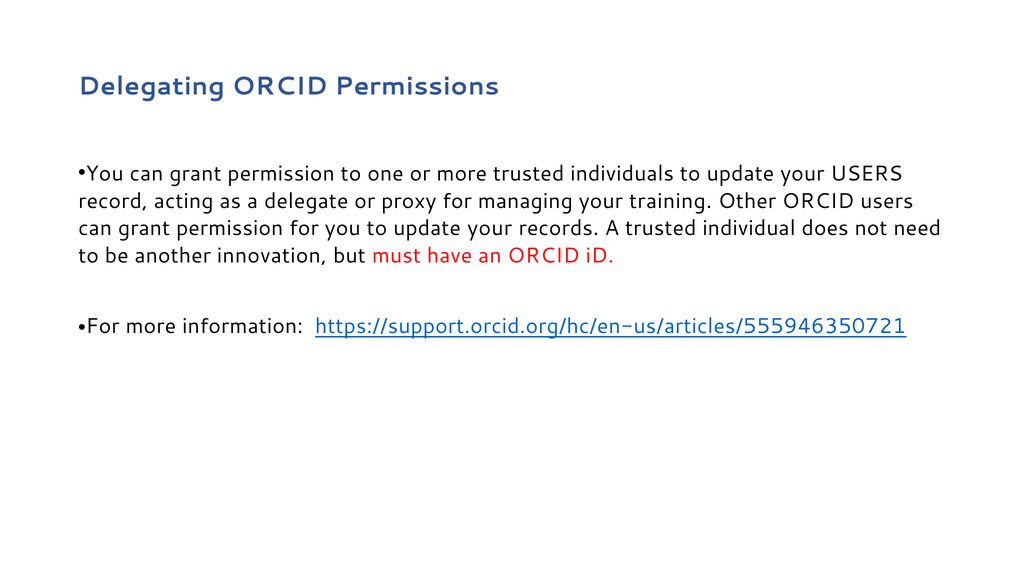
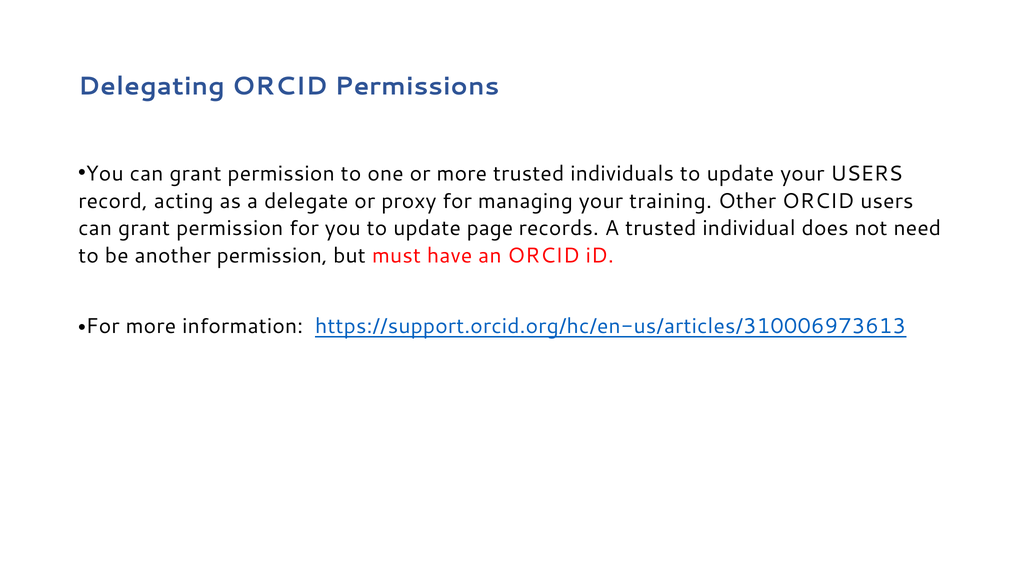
you to update your: your -> page (490, 228)
another innovation: innovation -> permission (272, 256)
https://support.orcid.org/hc/en-us/articles/555946350721: https://support.orcid.org/hc/en-us/articles/555946350721 -> https://support.orcid.org/hc/en-us/articles/310006973613 (610, 326)
